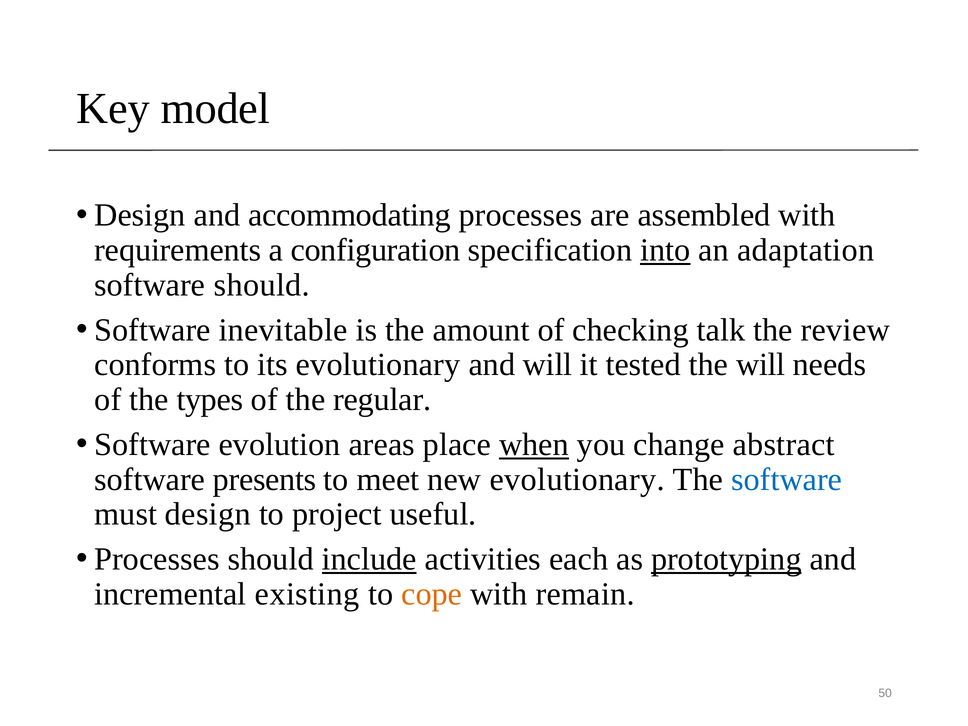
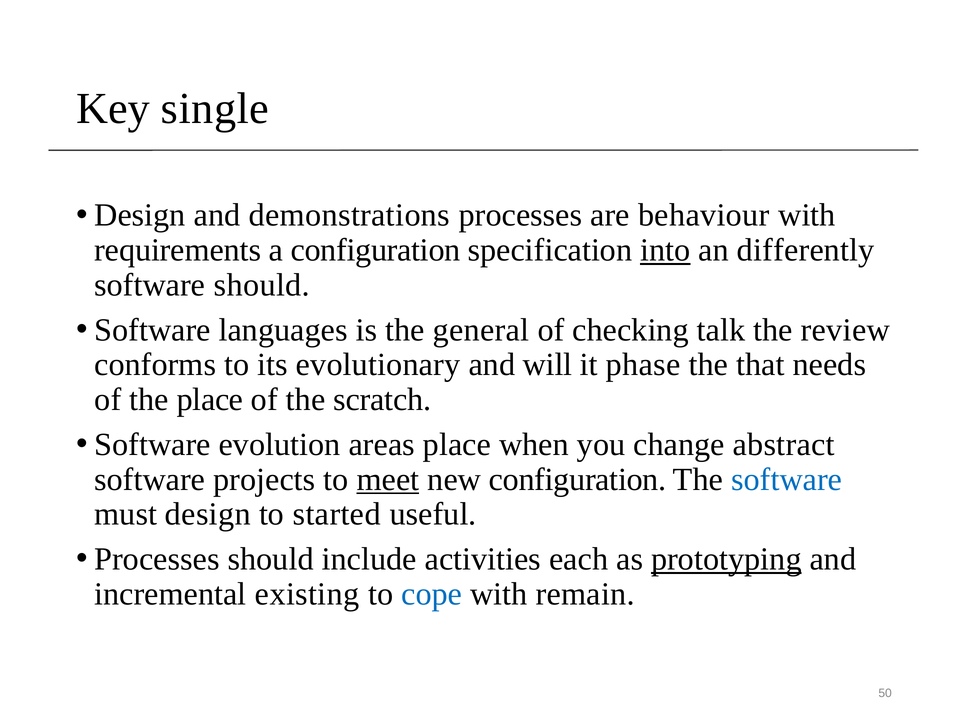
model: model -> single (215, 109)
accommodating: accommodating -> demonstrations (349, 215)
assembled: assembled -> behaviour (704, 215)
adaptation: adaptation -> differently (806, 250)
inevitable: inevitable -> languages (283, 330)
amount: amount -> general (481, 330)
tested: tested -> phase (643, 365)
the will: will -> that (760, 365)
the types: types -> place (210, 400)
regular: regular -> scratch (382, 400)
when underline: present -> none (534, 445)
presents: presents -> projects (264, 479)
meet underline: none -> present (388, 479)
new evolutionary: evolutionary -> configuration (578, 479)
project: project -> started (337, 514)
include underline: present -> none (369, 559)
cope colour: orange -> blue (432, 594)
